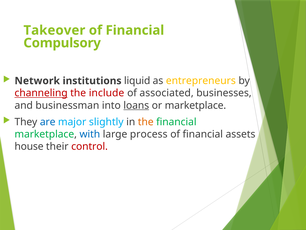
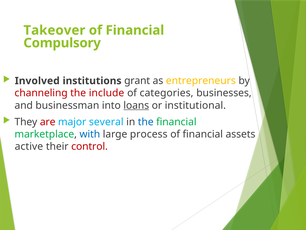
Network: Network -> Involved (37, 81)
liquid: liquid -> grant (137, 81)
channeling underline: present -> none (41, 93)
associated: associated -> categories (167, 93)
or marketplace: marketplace -> institutional (195, 105)
are colour: blue -> red (48, 122)
slightly: slightly -> several (106, 122)
the colour: orange -> blue (146, 122)
house: house -> active (29, 146)
